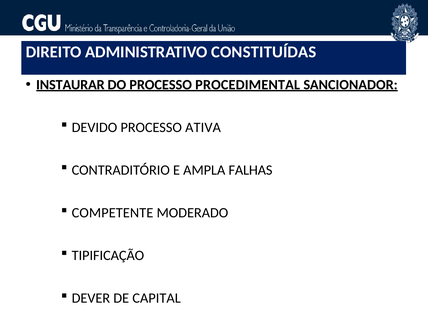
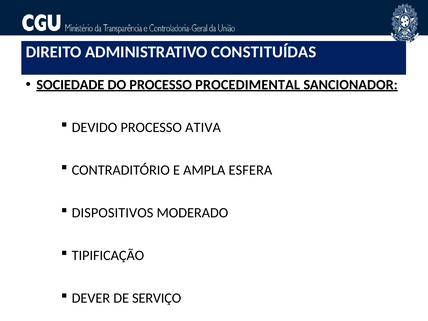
INSTAURAR: INSTAURAR -> SOCIEDADE (70, 85)
FALHAS: FALHAS -> ESFERA (250, 170)
COMPETENTE: COMPETENTE -> DISPOSITIVOS (113, 213)
CAPITAL: CAPITAL -> SERVIÇO (157, 298)
